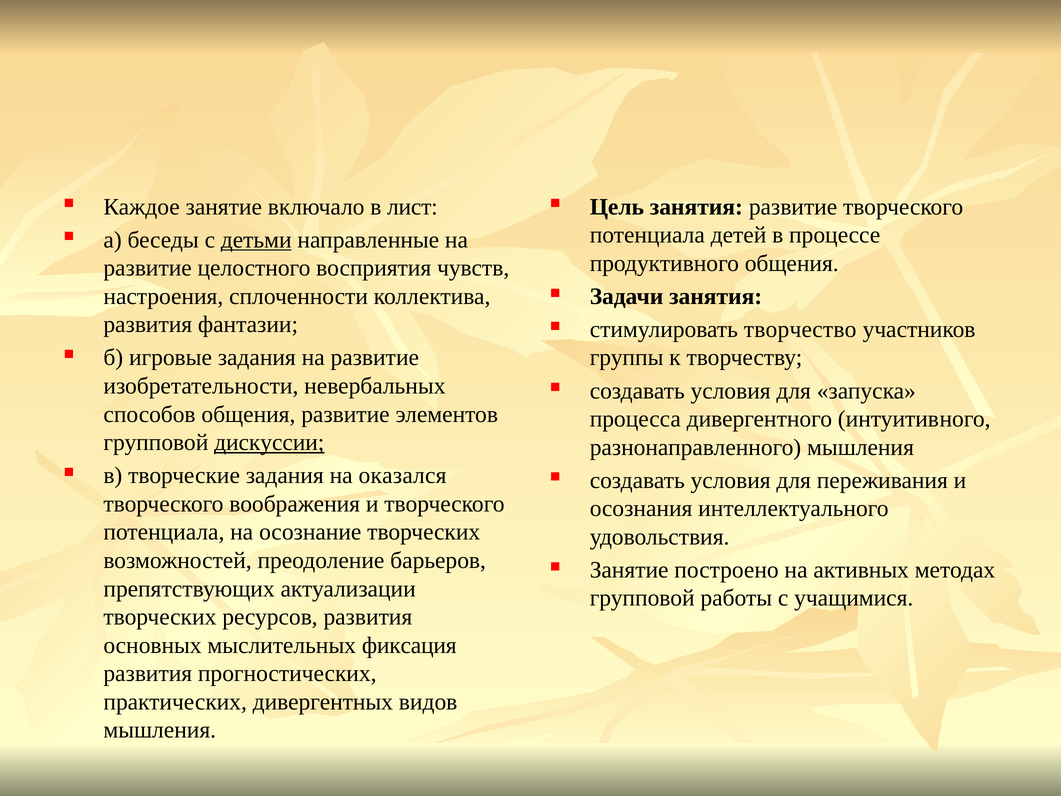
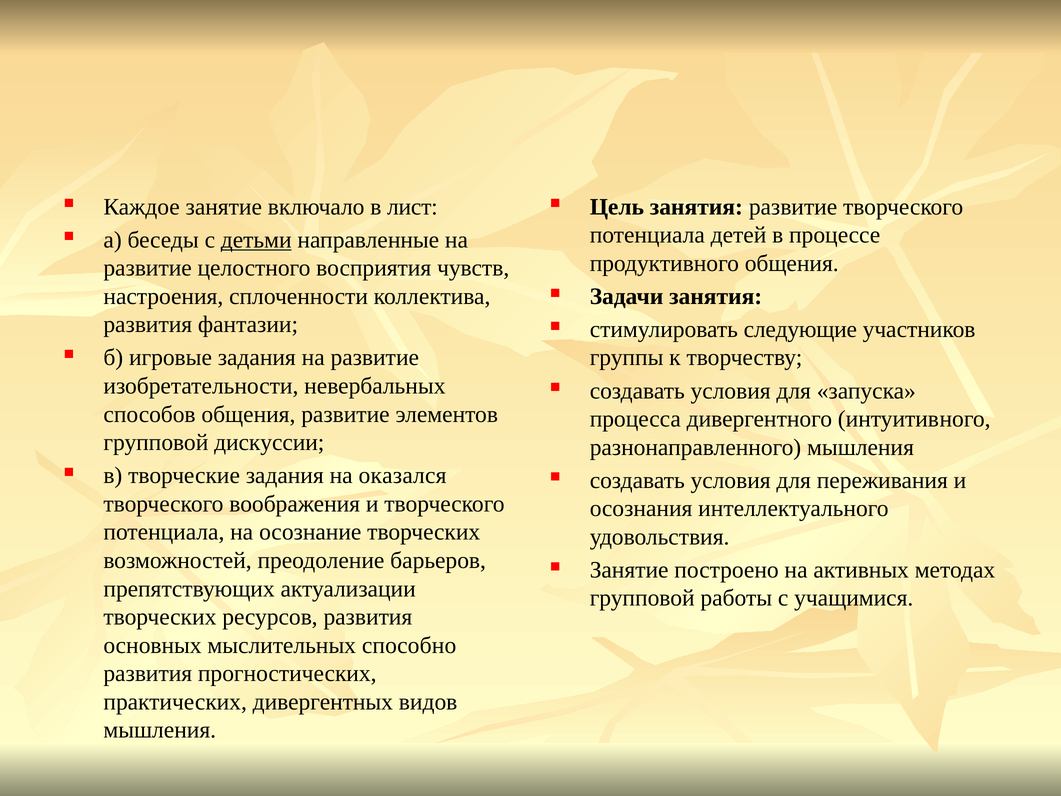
творчество: творчество -> следующие (800, 329)
дискуссии underline: present -> none (269, 442)
фиксация: фиксация -> способно (409, 645)
